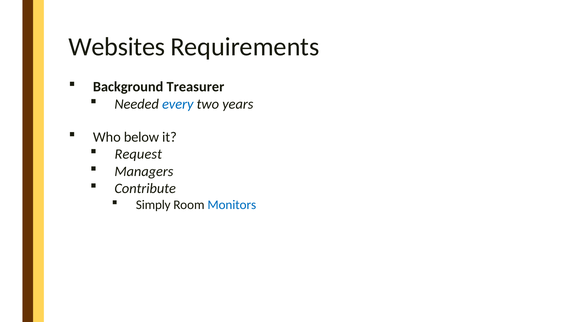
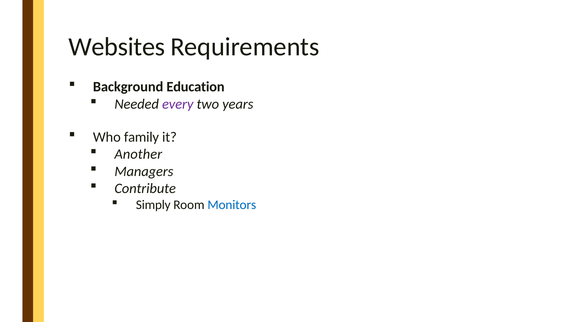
Treasurer: Treasurer -> Education (196, 87)
every colour: blue -> purple (178, 104)
below: below -> family (141, 137)
Request: Request -> Another (138, 154)
